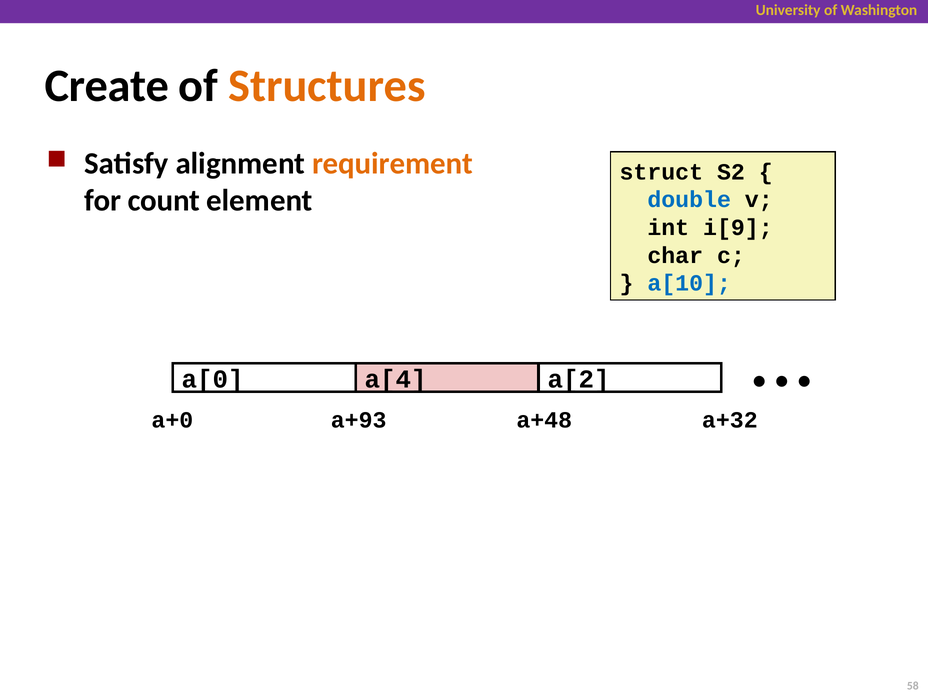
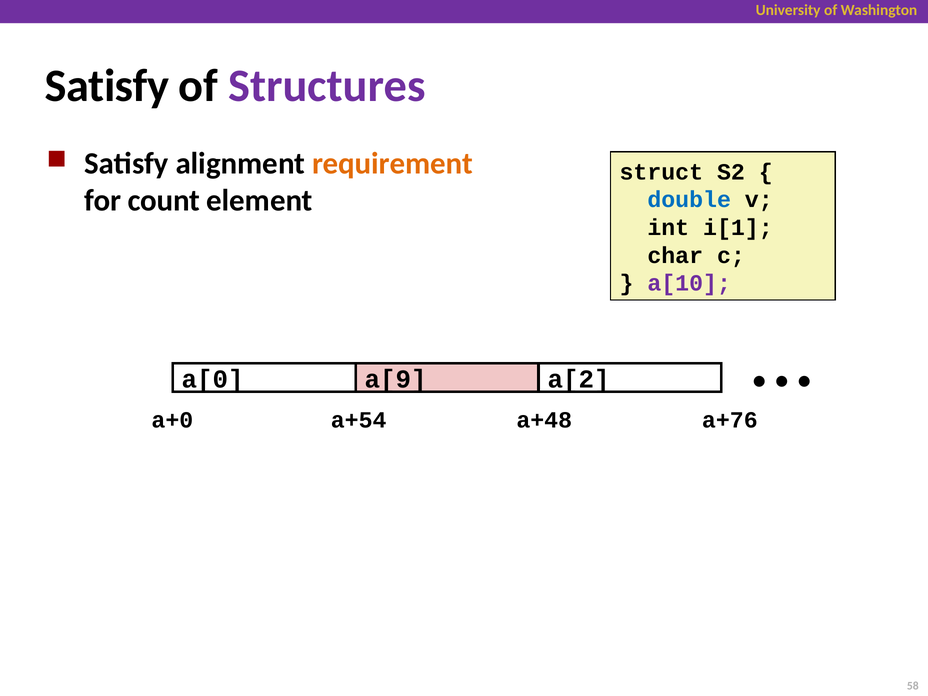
Create: Create -> Satisfy (107, 86)
Structures colour: orange -> purple (327, 86)
i[9: i[9 -> i[1 (738, 228)
a[10 colour: blue -> purple (689, 283)
a[4: a[4 -> a[9 (396, 379)
a+93: a+93 -> a+54 (359, 420)
a+32: a+32 -> a+76 (730, 420)
